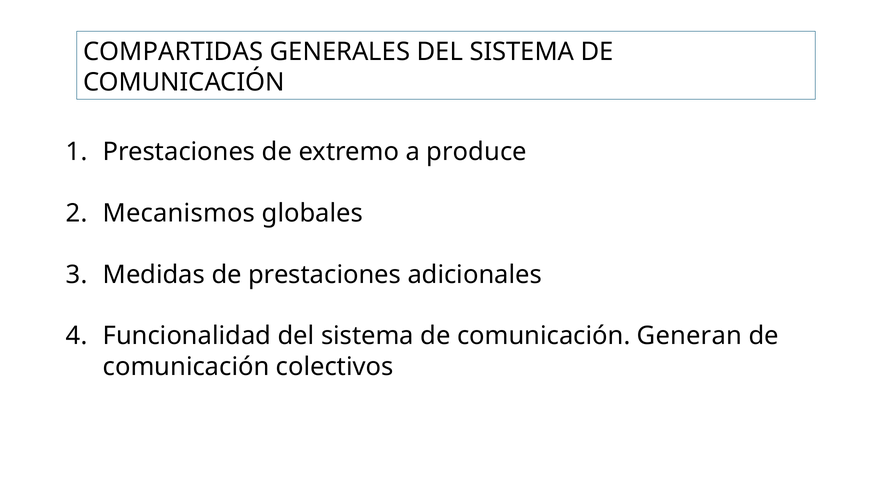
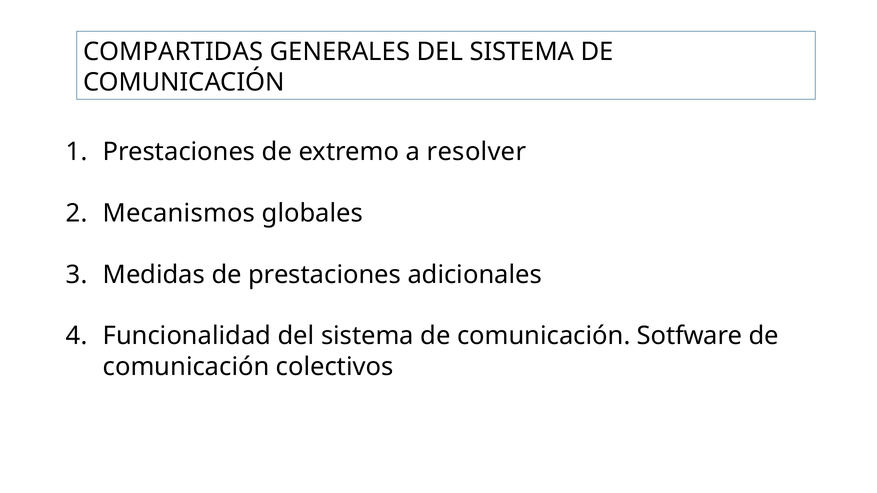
produce: produce -> resolver (477, 152)
Generan: Generan -> Sotfware (690, 336)
